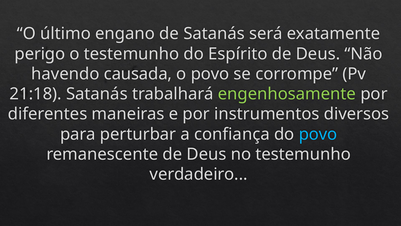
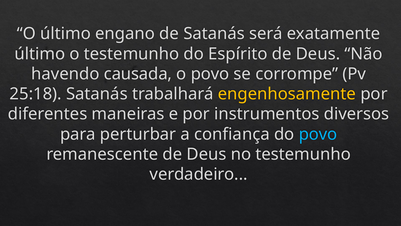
perigo: perigo -> último (40, 54)
21:18: 21:18 -> 25:18 (36, 94)
engenhosamente colour: light green -> yellow (287, 94)
